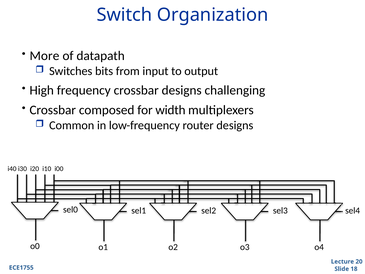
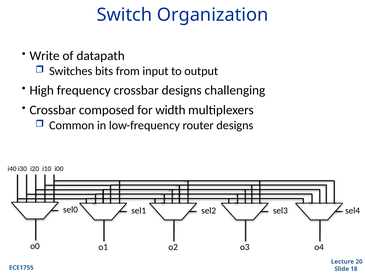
More: More -> Write (45, 56)
